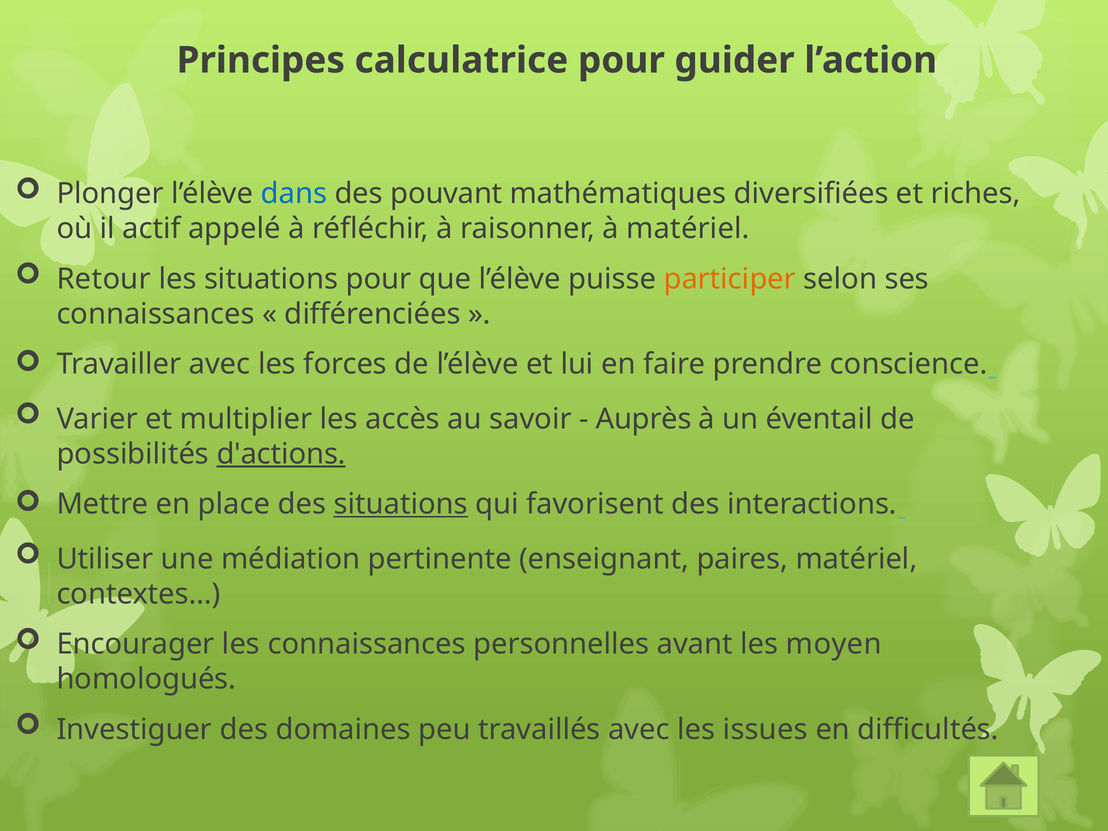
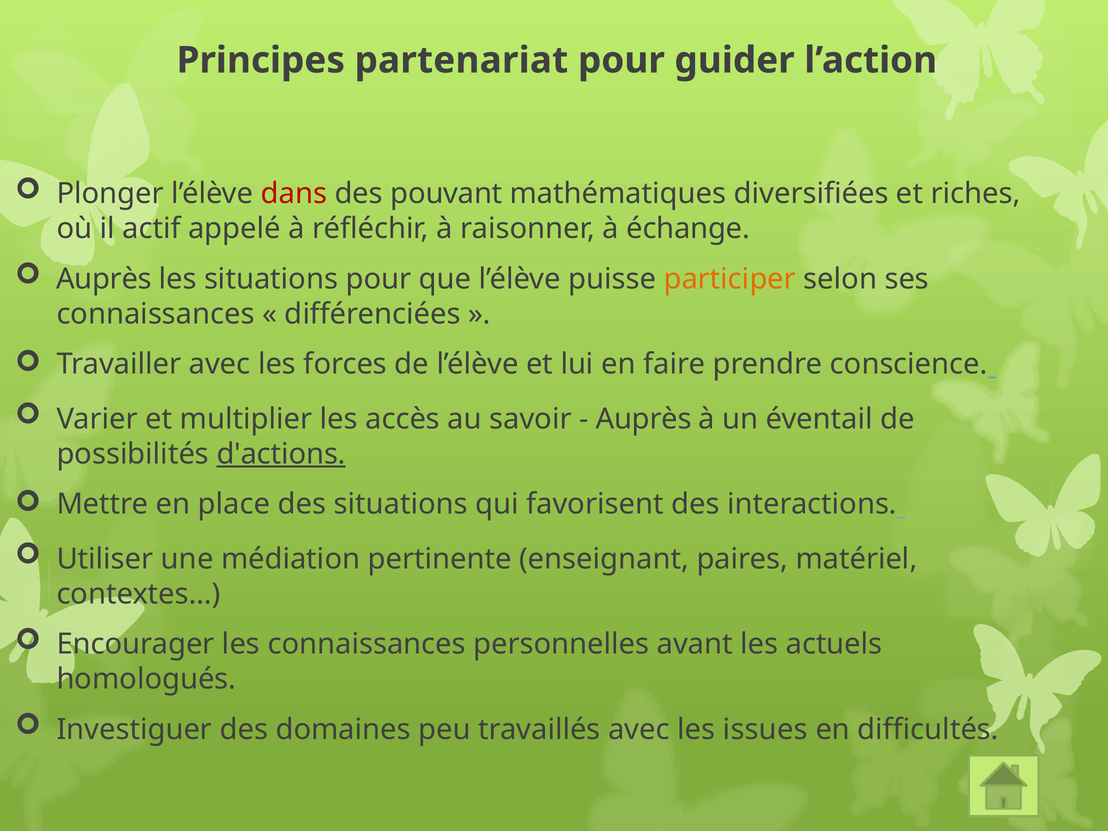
calculatrice: calculatrice -> partenariat (461, 60)
dans colour: blue -> red (294, 194)
à matériel: matériel -> échange (688, 229)
Retour: Retour -> Auprès (104, 279)
situations underline: present -> none (401, 504)
moyen: moyen -> actuels (834, 644)
